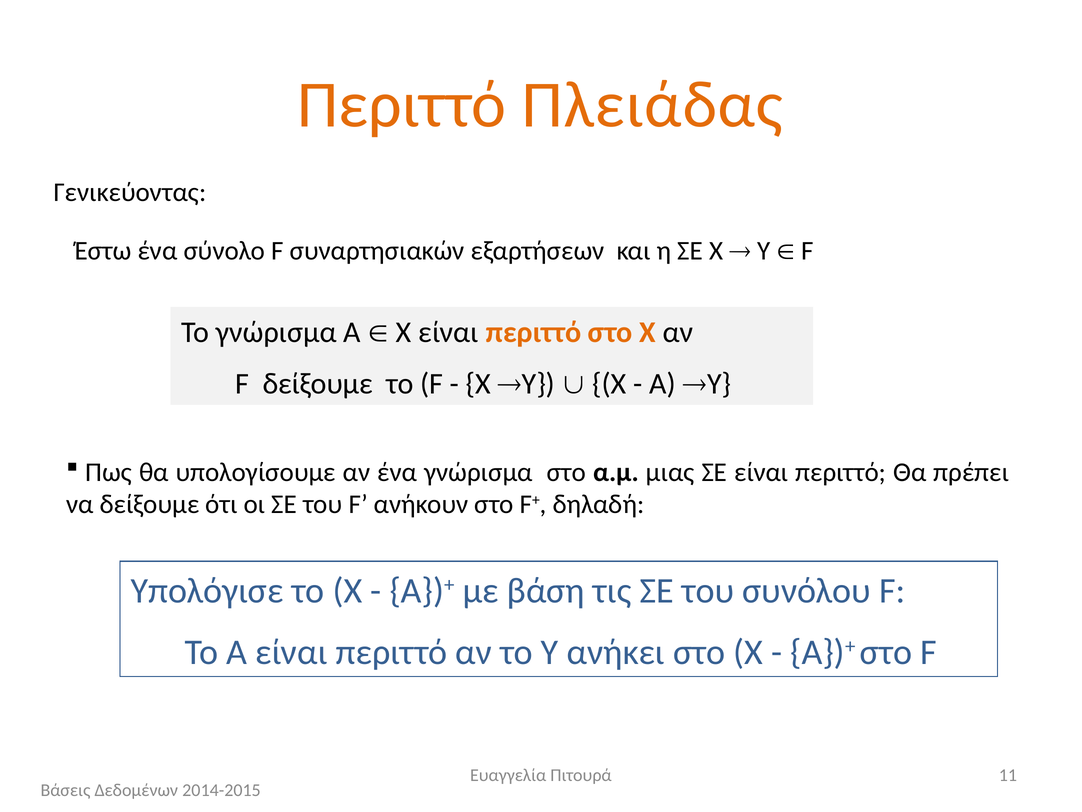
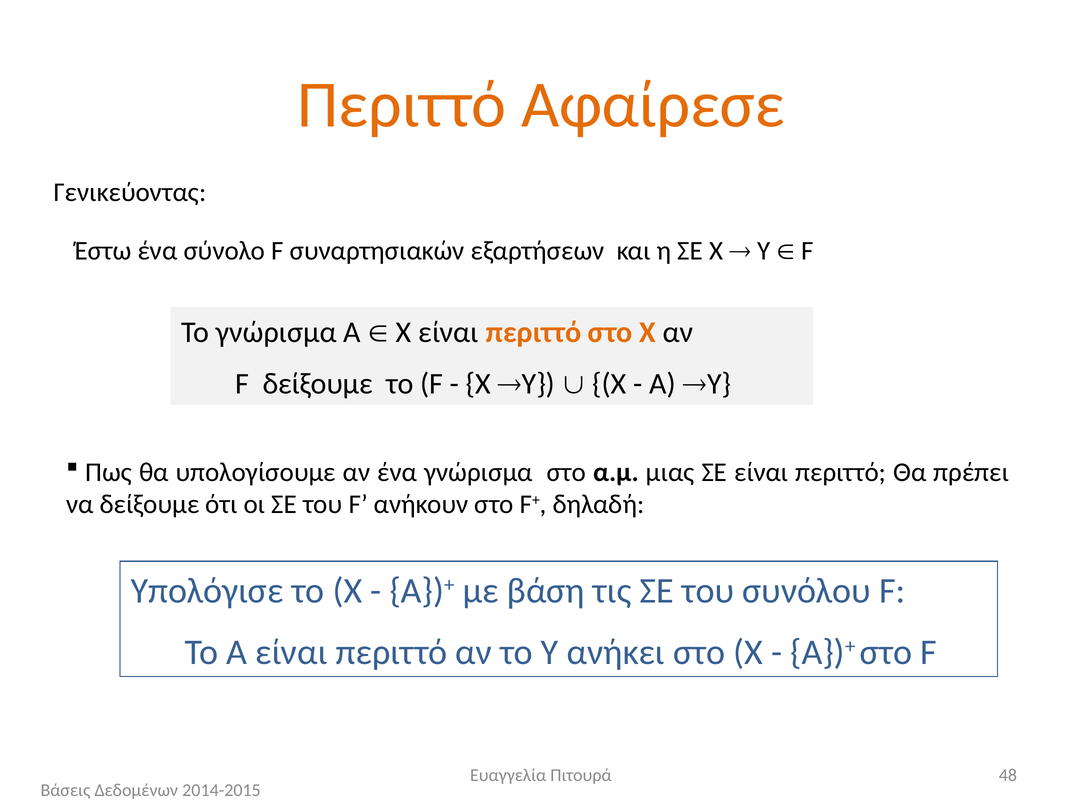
Πλειάδας: Πλειάδας -> Αφαίρεσε (653, 105)
11: 11 -> 48 (1008, 775)
